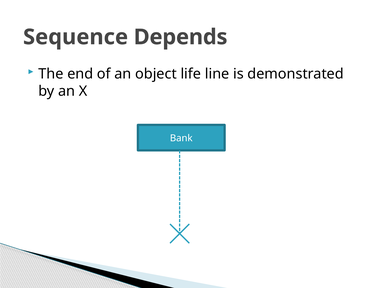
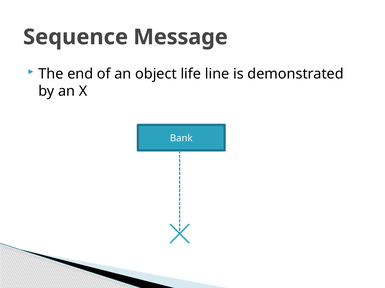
Depends: Depends -> Message (181, 37)
